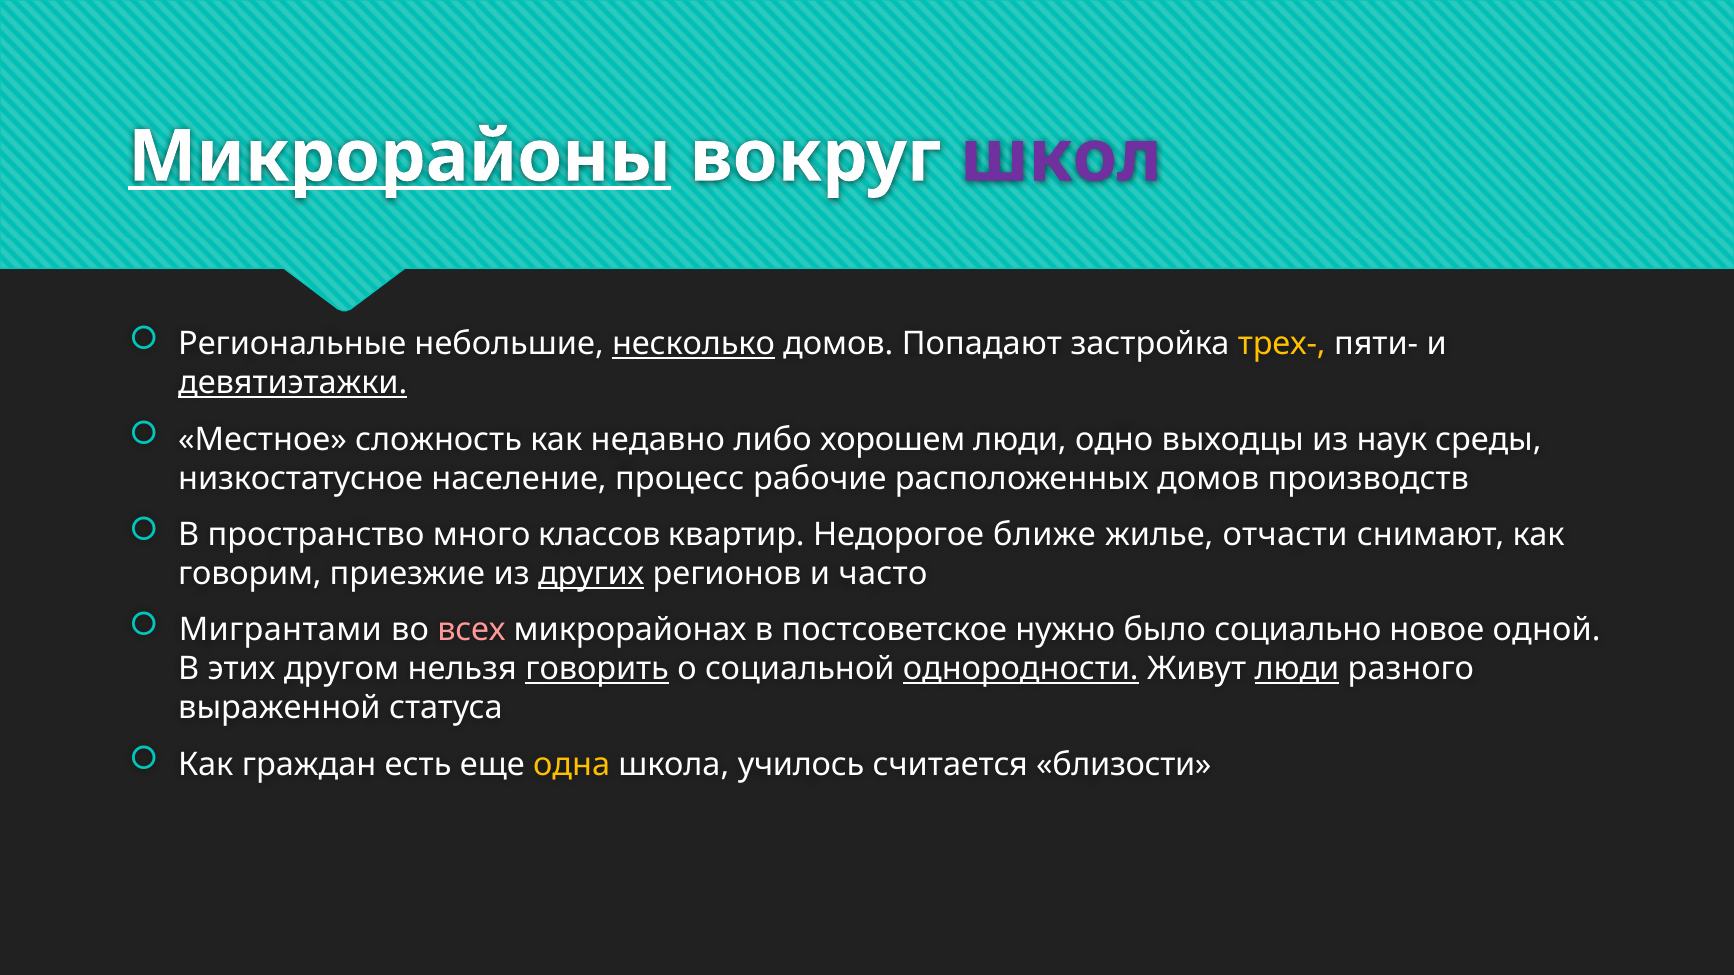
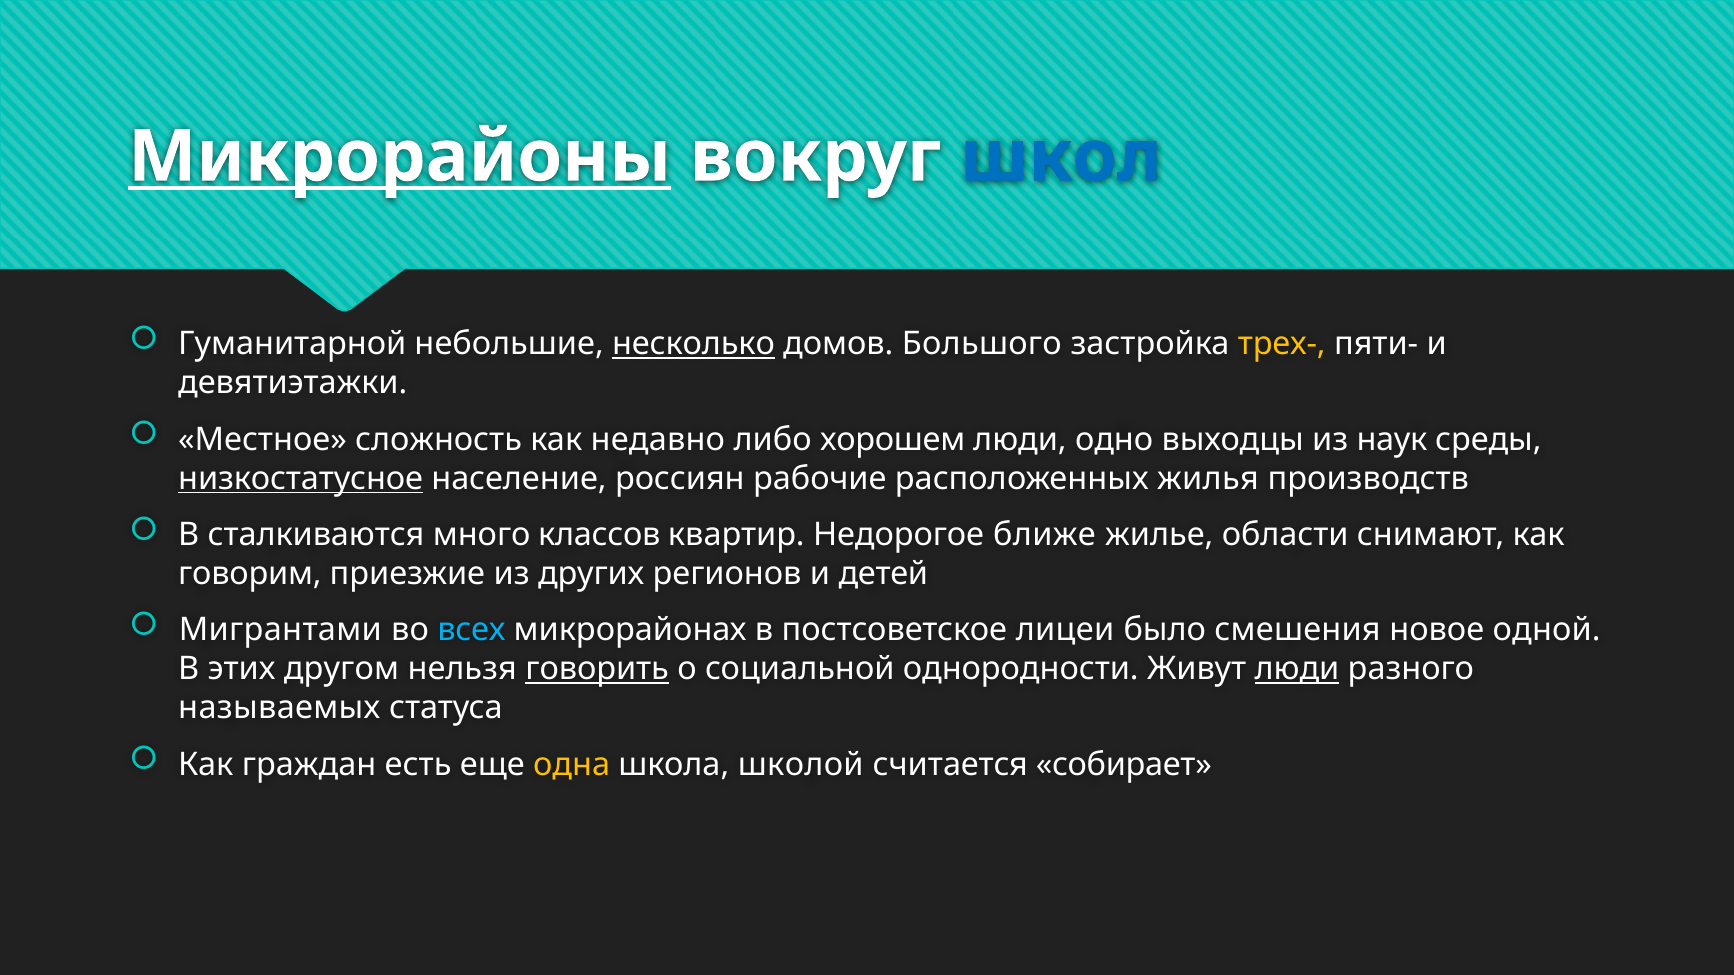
школ colour: purple -> blue (1061, 157)
Региональные: Региональные -> Гуманитарной (292, 344)
Попадают: Попадают -> Большого (982, 344)
девятиэтажки underline: present -> none (293, 383)
низкостатусное underline: none -> present (301, 479)
процесс: процесс -> россиян (680, 479)
расположенных домов: домов -> жилья (1208, 479)
пространство: пространство -> сталкиваются (316, 535)
отчасти: отчасти -> области (1285, 535)
других underline: present -> none (591, 574)
часто: часто -> детей (883, 574)
всех colour: pink -> light blue (471, 630)
нужно: нужно -> лицеи (1065, 630)
социально: социально -> смешения (1298, 630)
однородности underline: present -> none (1021, 669)
выраженной: выраженной -> называемых (279, 708)
училось: училось -> школой (801, 765)
близости: близости -> собирает (1124, 765)
